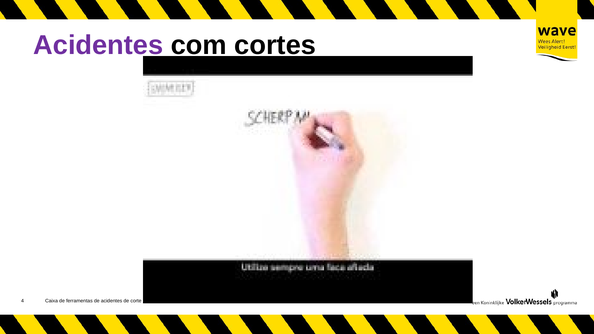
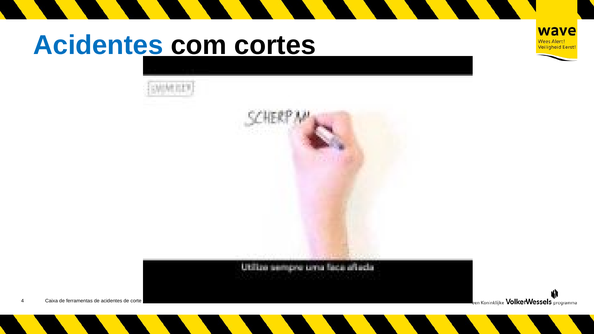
Acidentes colour: purple -> blue (98, 45)
